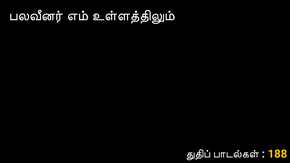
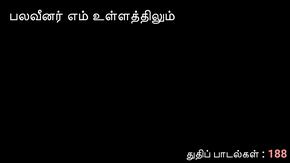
188 colour: yellow -> pink (277, 154)
